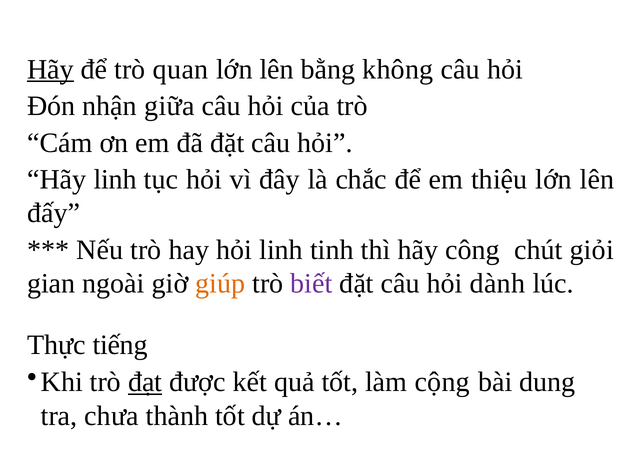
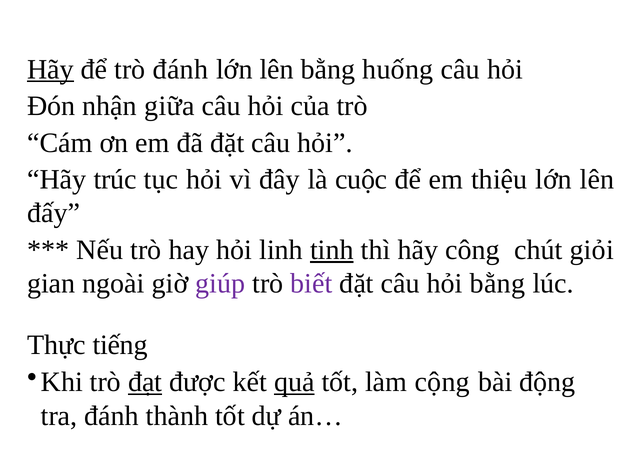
trò quan: quan -> đánh (181, 69)
không: không -> huống (398, 69)
Hãy linh: linh -> trúc (115, 179)
chắc: chắc -> cuộc (361, 179)
tinh underline: none -> present (332, 250)
giúp colour: orange -> purple (220, 283)
hỏi dành: dành -> bằng (497, 283)
quả underline: none -> present (294, 381)
dung: dung -> động (547, 381)
tra chưa: chưa -> đánh (112, 415)
